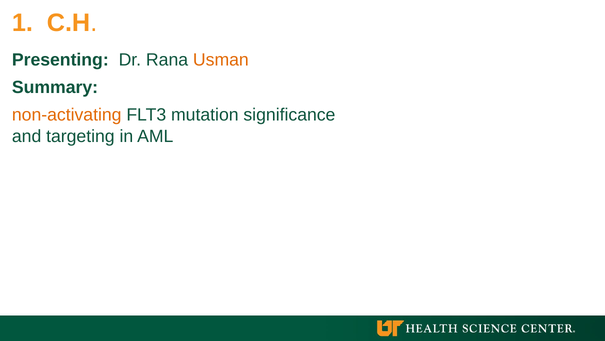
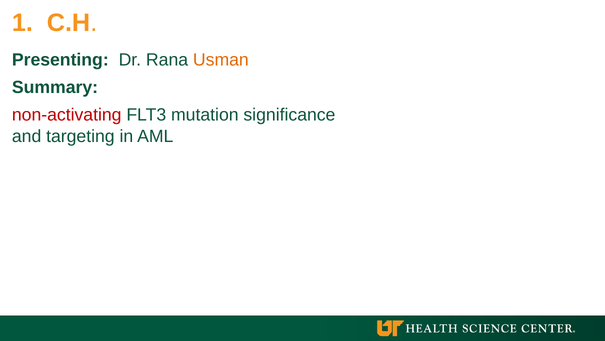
non-activating colour: orange -> red (67, 115)
